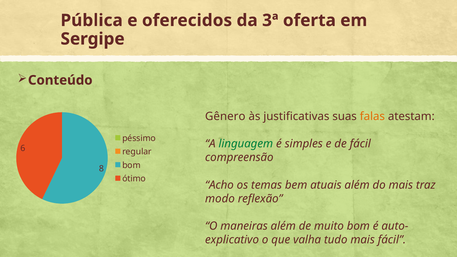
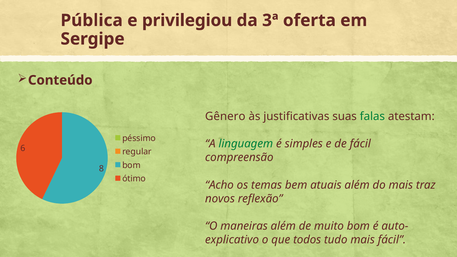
oferecidos: oferecidos -> privilegiou (187, 20)
falas colour: orange -> green (372, 116)
modo: modo -> novos (220, 199)
valha: valha -> todos (307, 240)
